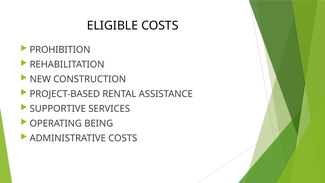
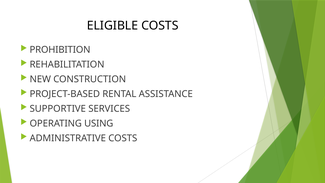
BEING: BEING -> USING (99, 123)
